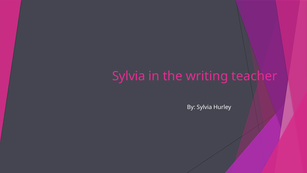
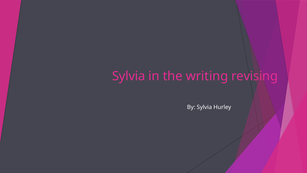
teacher: teacher -> revising (255, 76)
